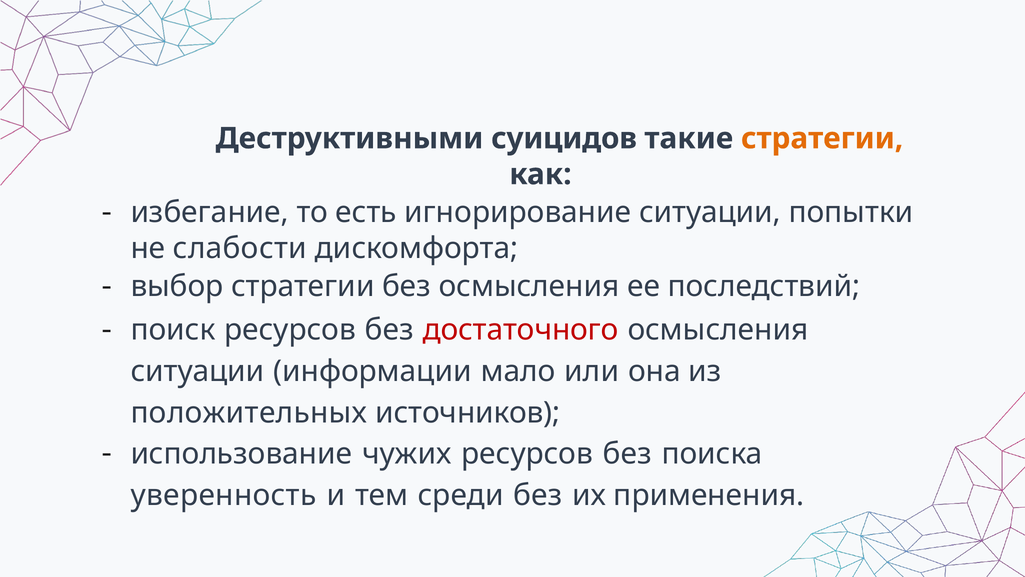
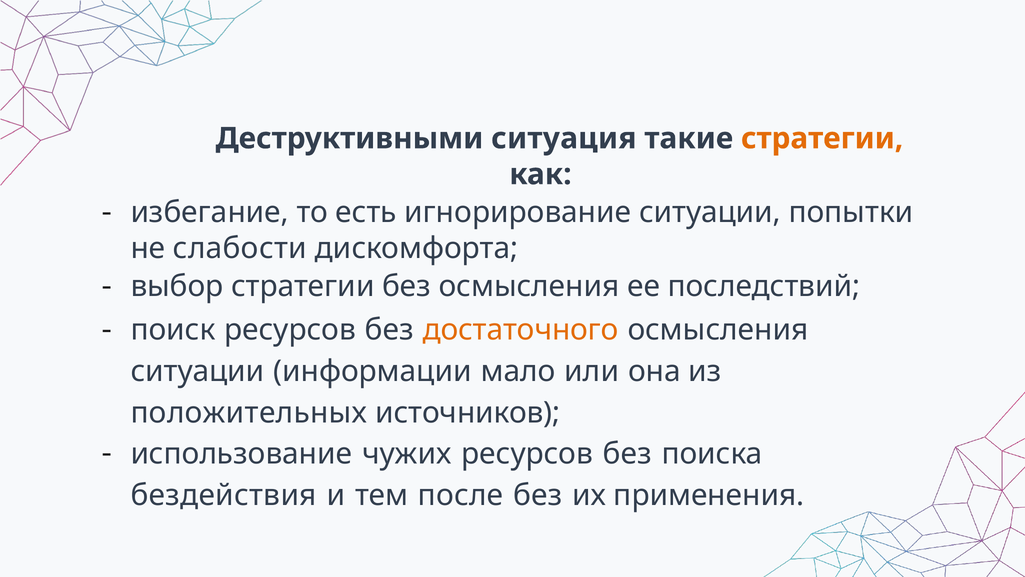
суицидов: суицидов -> ситуация (564, 138)
достаточного colour: red -> orange (521, 330)
уверенность: уверенность -> бездействия (224, 495)
среди: среди -> после (460, 495)
